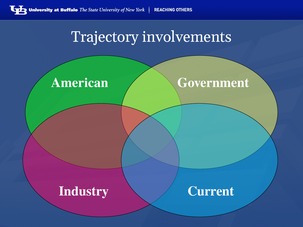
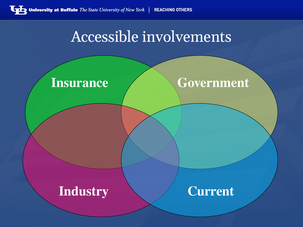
Trajectory: Trajectory -> Accessible (105, 37)
American: American -> Insurance (80, 83)
